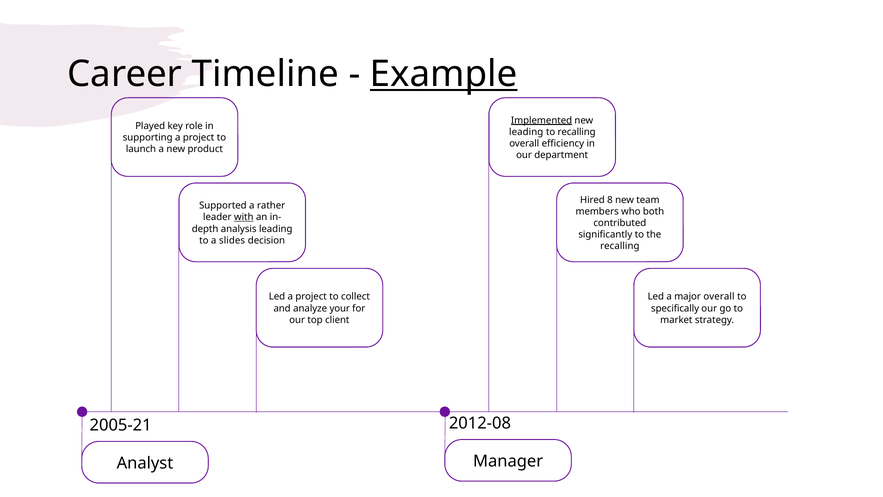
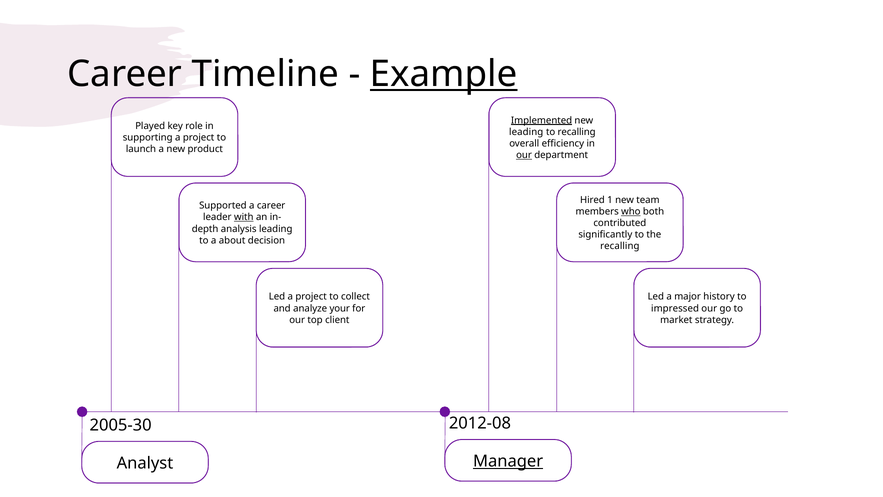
our underline: none -> present (524, 155)
8: 8 -> 1 (610, 200)
a rather: rather -> career (271, 206)
who underline: none -> present (631, 211)
slides: slides -> about (232, 240)
major overall: overall -> history (719, 297)
specifically: specifically -> impressed (675, 308)
2005-21: 2005-21 -> 2005-30 (121, 425)
Manager underline: none -> present (508, 461)
